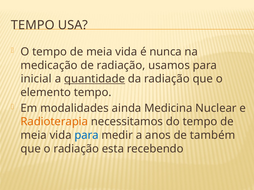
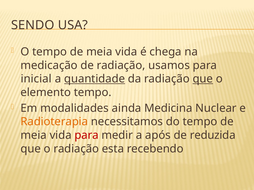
TEMPO: TEMPO -> SENDO (33, 25)
nunca: nunca -> chega (166, 52)
que underline: none -> present (203, 79)
para colour: blue -> red (87, 136)
anos: anos -> após (158, 136)
também: também -> reduzida (213, 136)
